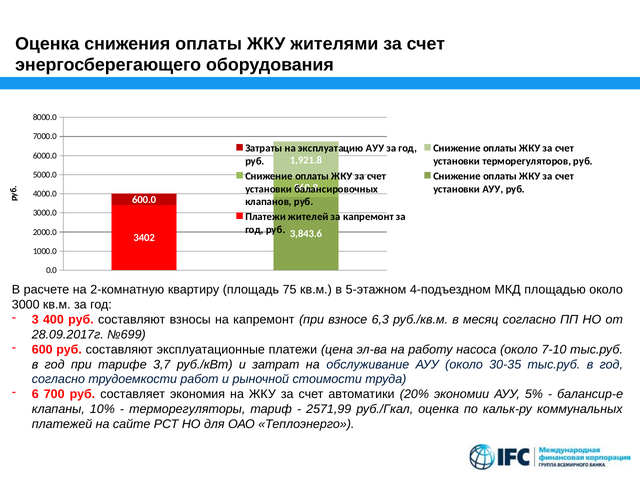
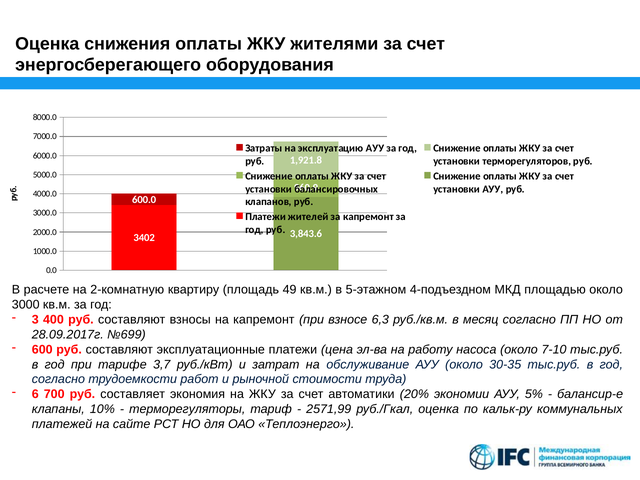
75: 75 -> 49 (290, 290)
